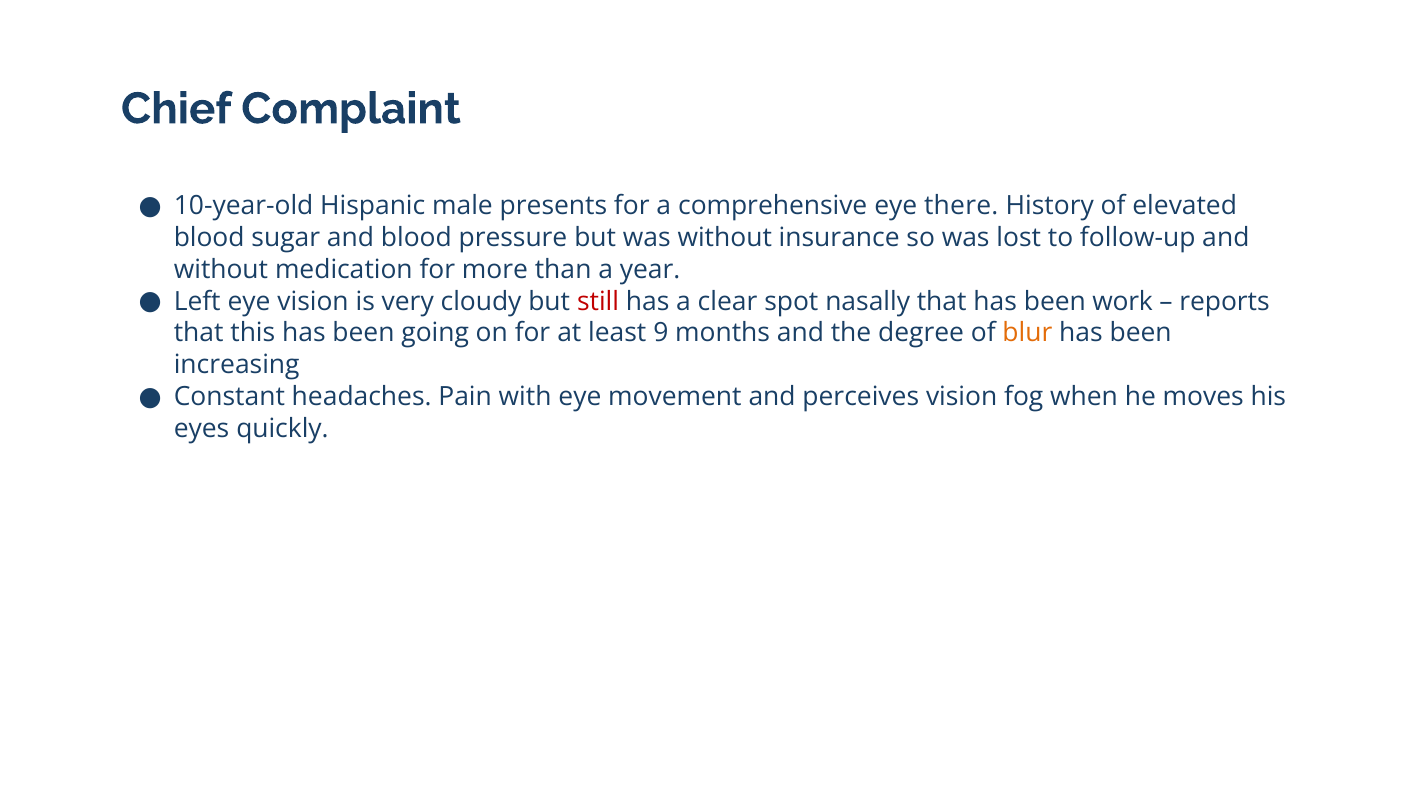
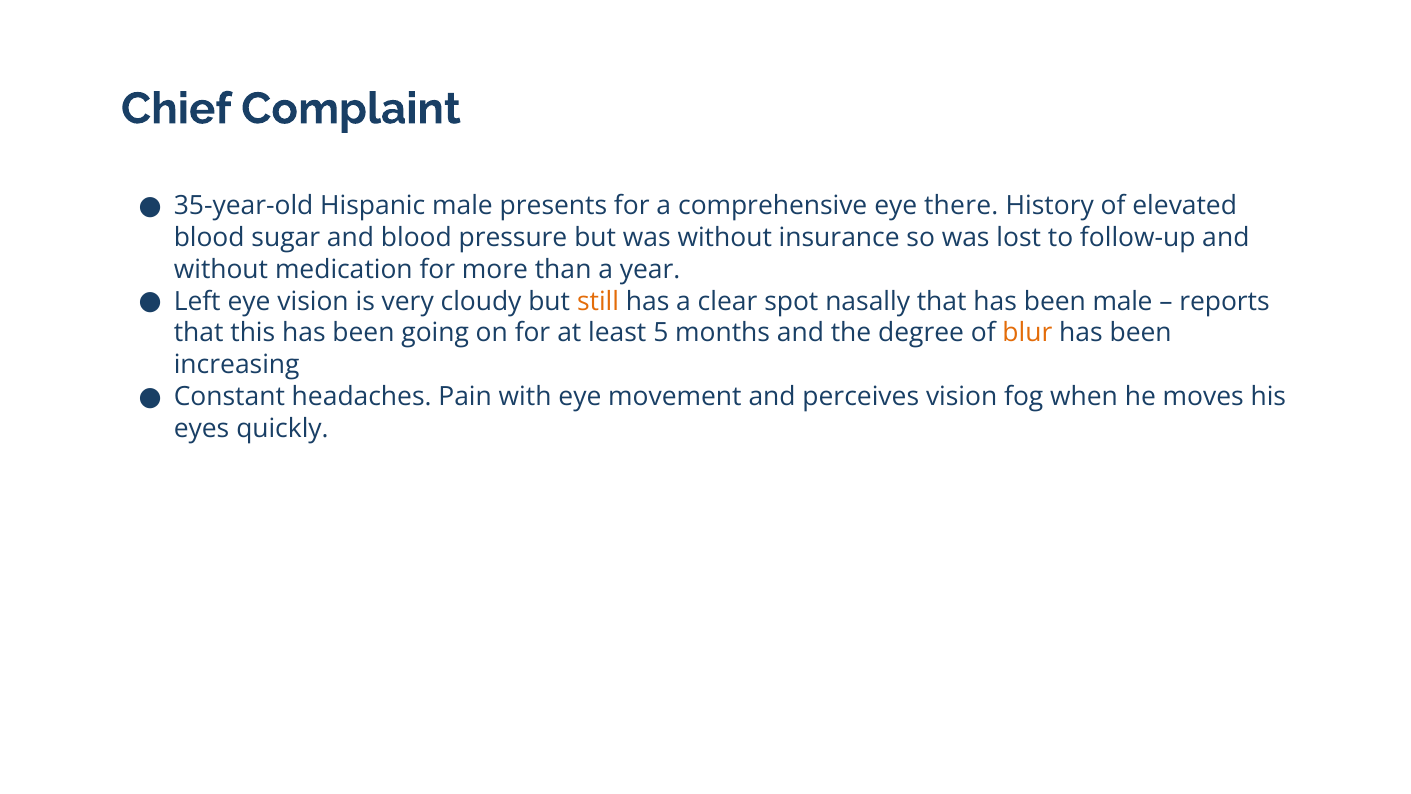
10-year-old: 10-year-old -> 35-year-old (244, 206)
still colour: red -> orange (598, 301)
been work: work -> male (1123, 301)
9: 9 -> 5 (661, 333)
